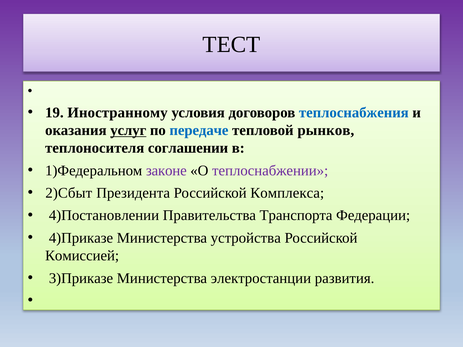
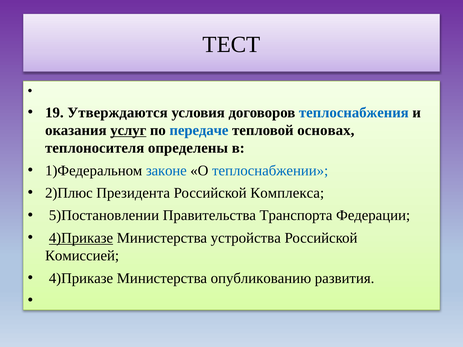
Иностранному: Иностранному -> Утверждаются (118, 113)
рынков: рынков -> основах (326, 130)
соглашении: соглашении -> определены (188, 148)
законе colour: purple -> blue (166, 171)
теплоснабжении colour: purple -> blue (270, 171)
2)Сбыт: 2)Сбыт -> 2)Плюс (69, 193)
4)Постановлении: 4)Постановлении -> 5)Постановлении (104, 216)
4)Приказе underline: none -> present (81, 238)
3)Приказе: 3)Приказе -> 4)Приказе (81, 278)
электростанции: электростанции -> опубликованию (261, 278)
